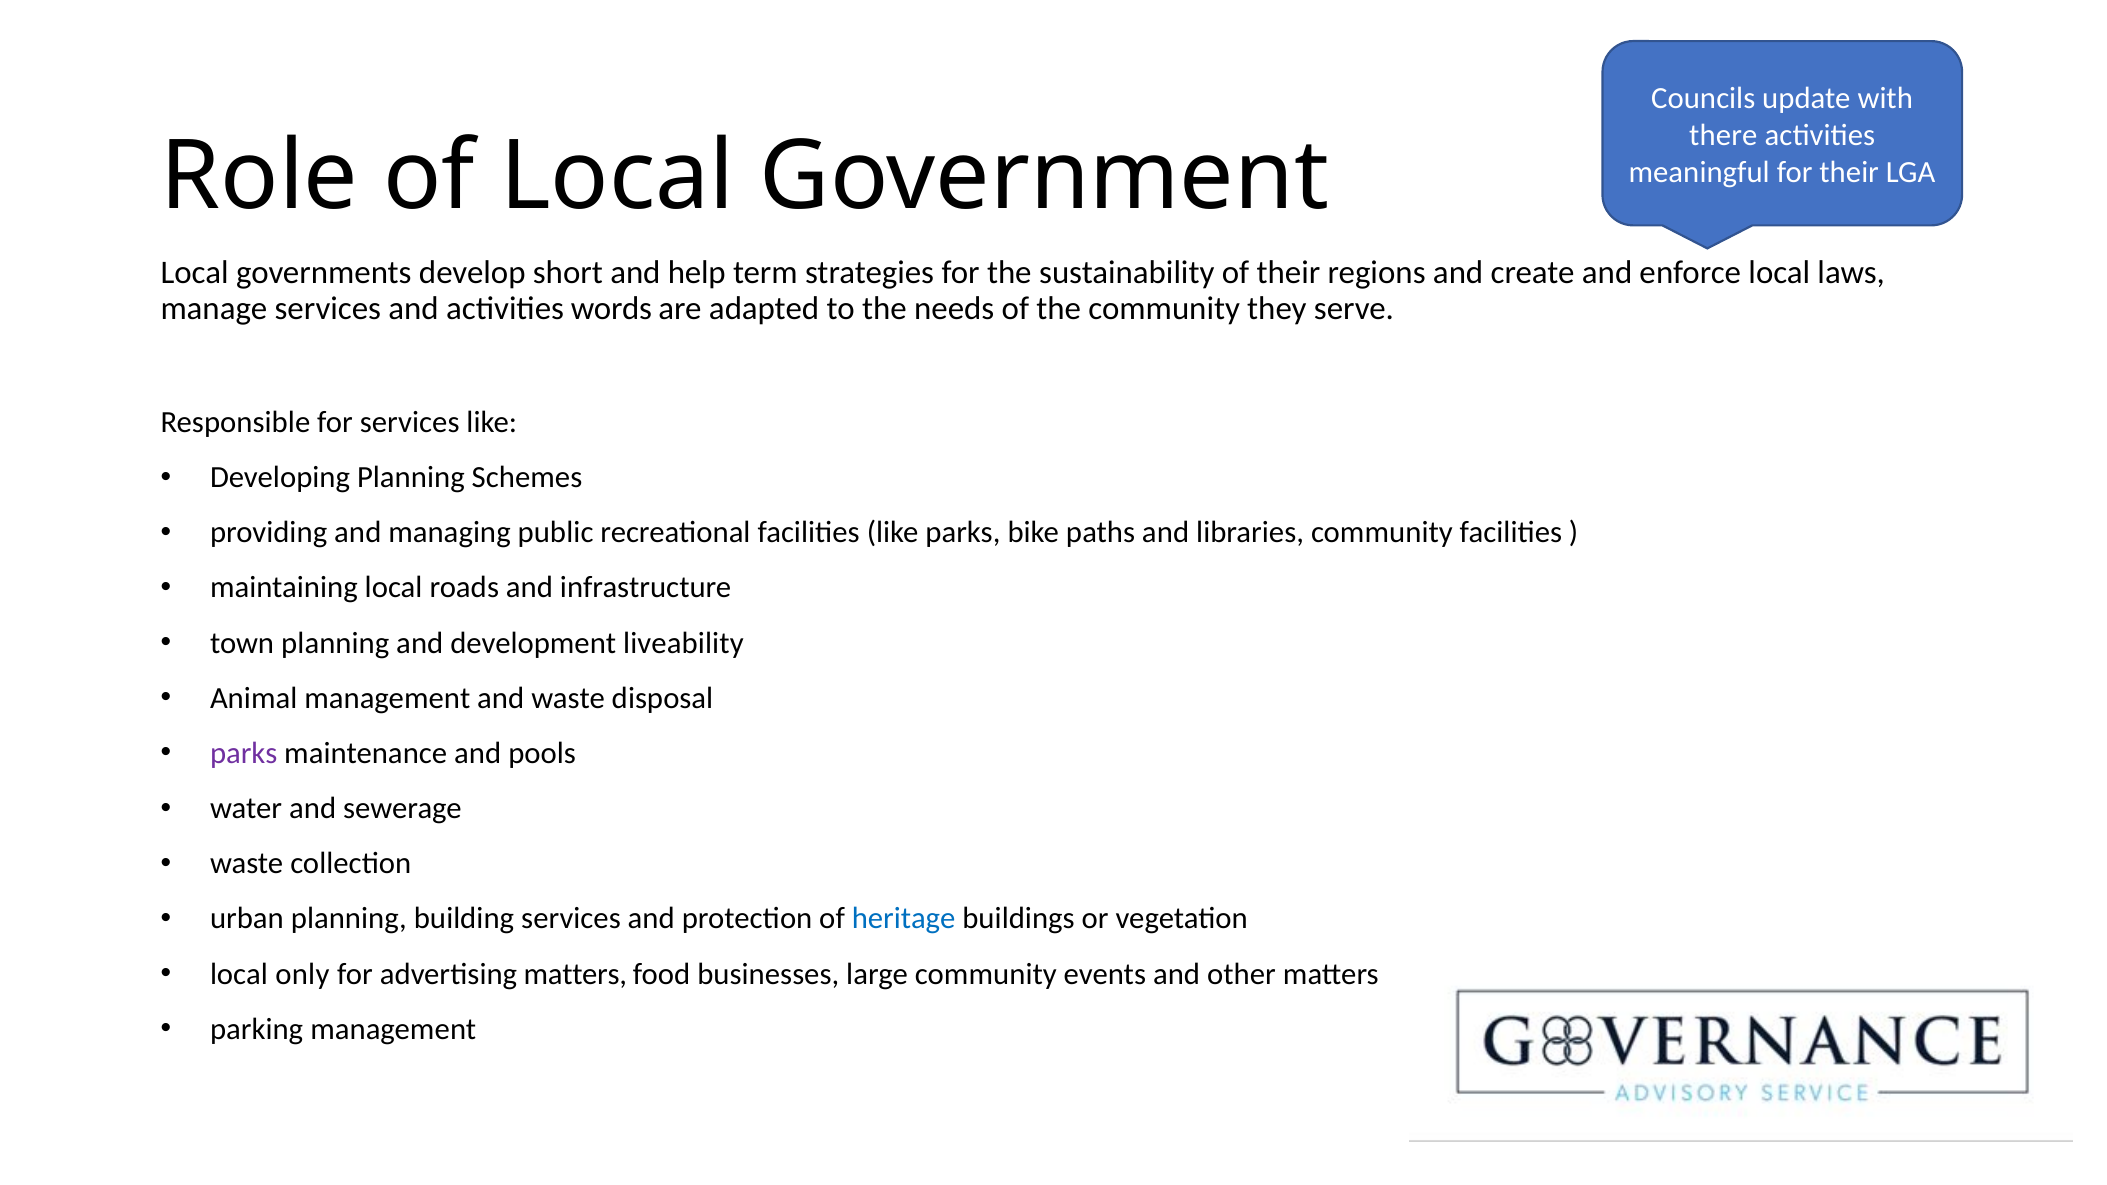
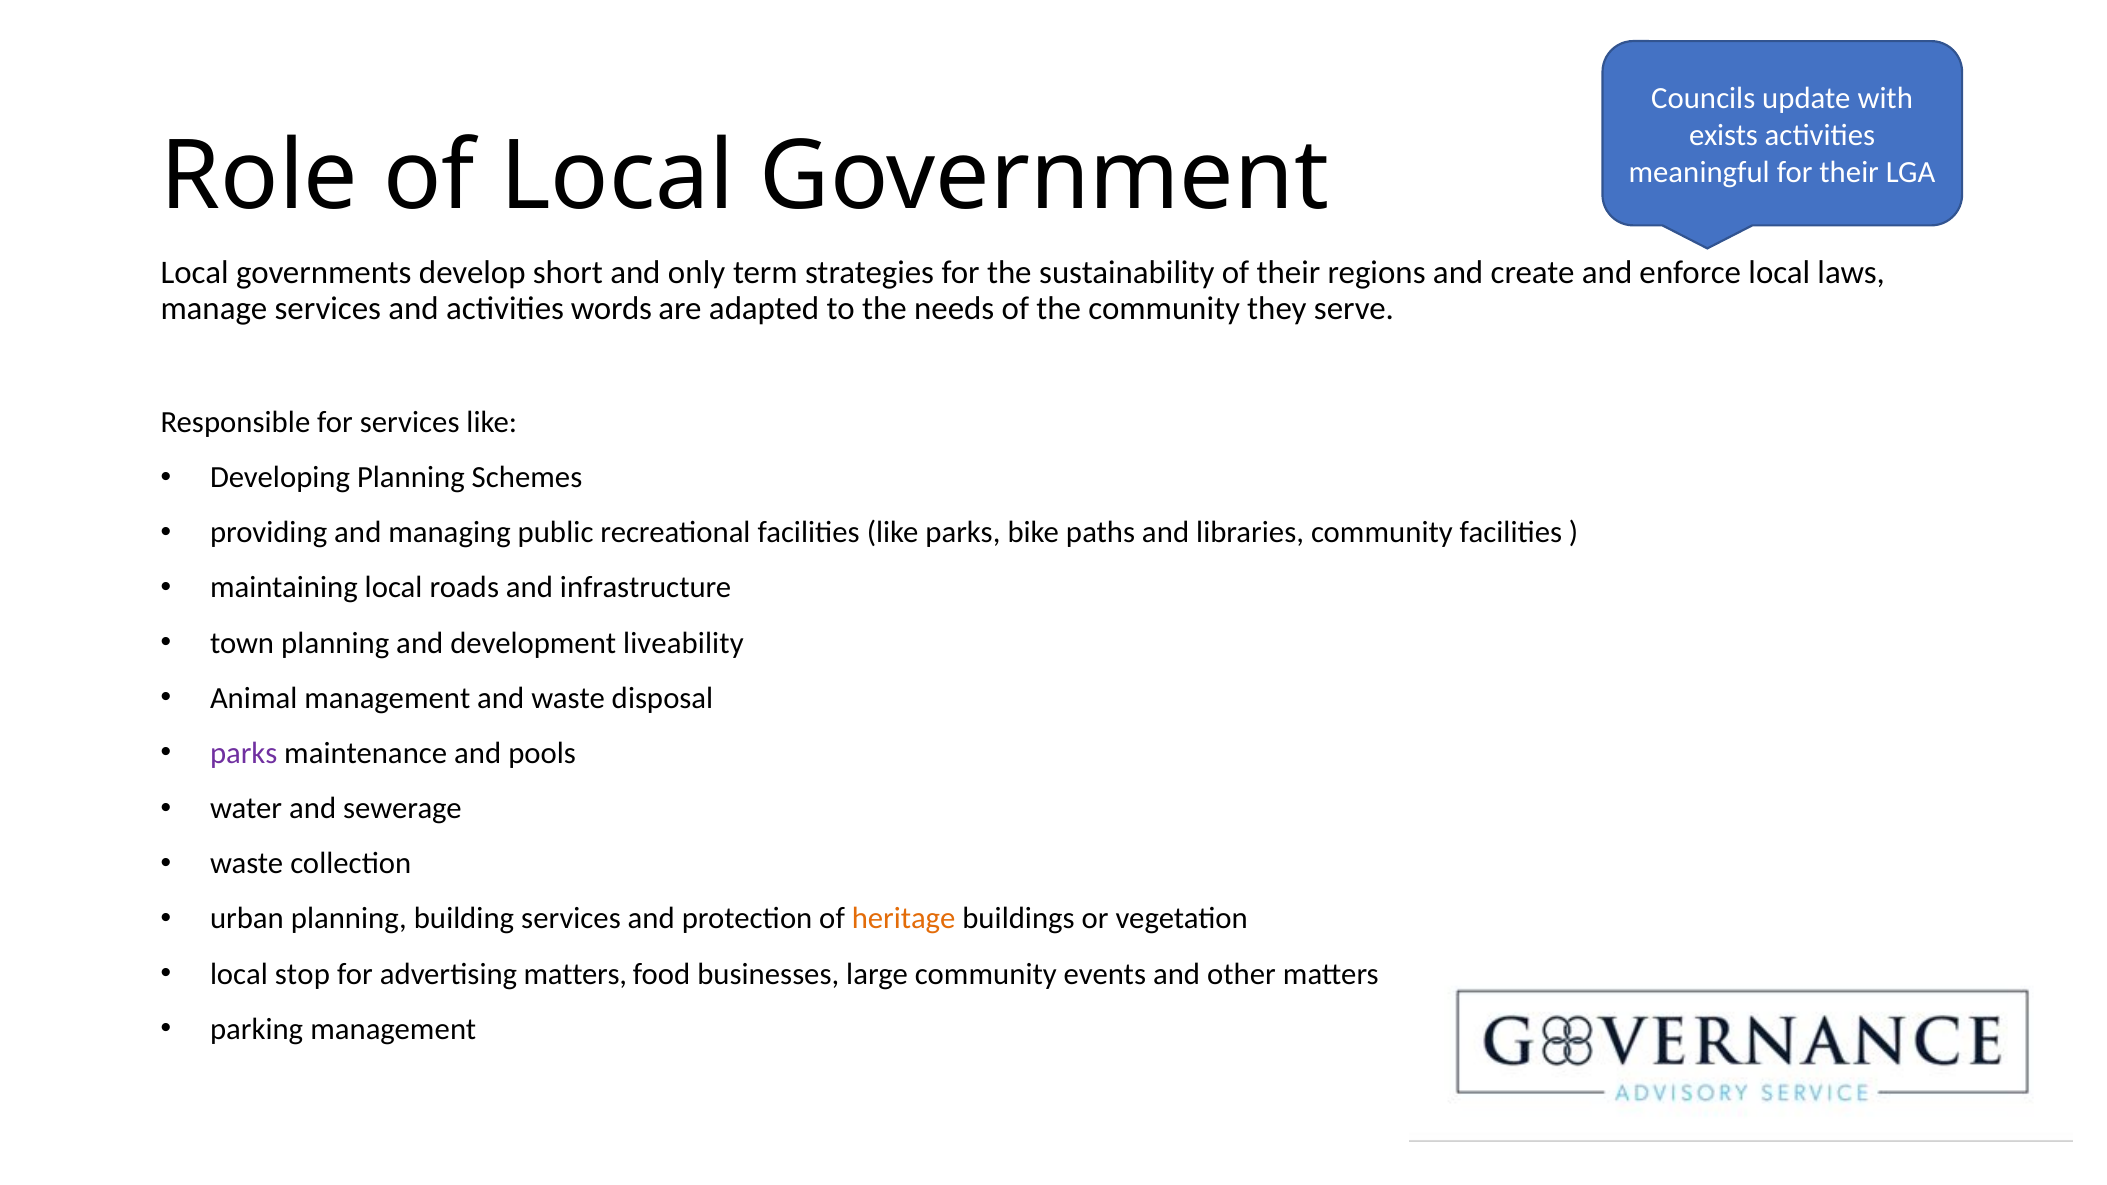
there: there -> exists (1724, 135)
help: help -> only (697, 273)
heritage colour: blue -> orange (904, 919)
only: only -> stop (302, 974)
